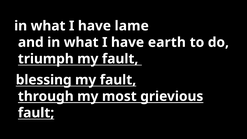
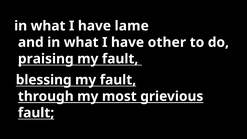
earth: earth -> other (167, 42)
triumph: triumph -> praising (46, 59)
